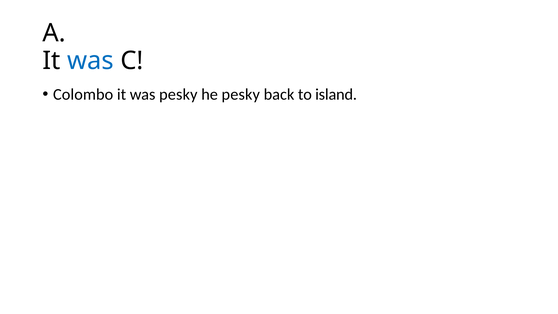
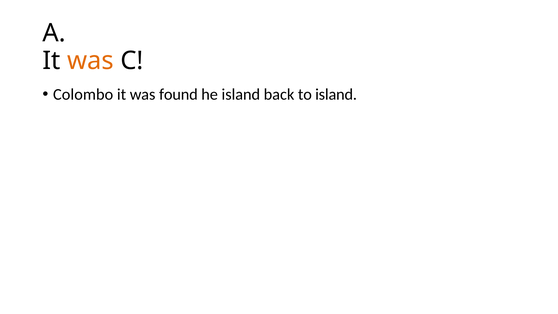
was colour: blue -> orange (90, 61)
was pesky: pesky -> found (178, 94)
he pesky: pesky -> island (241, 94)
